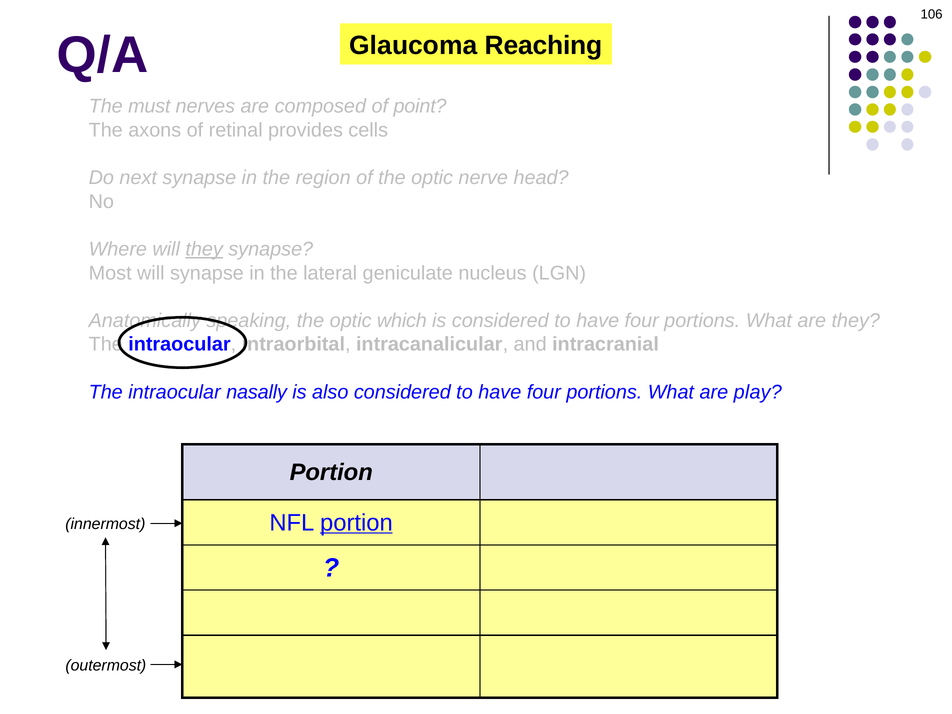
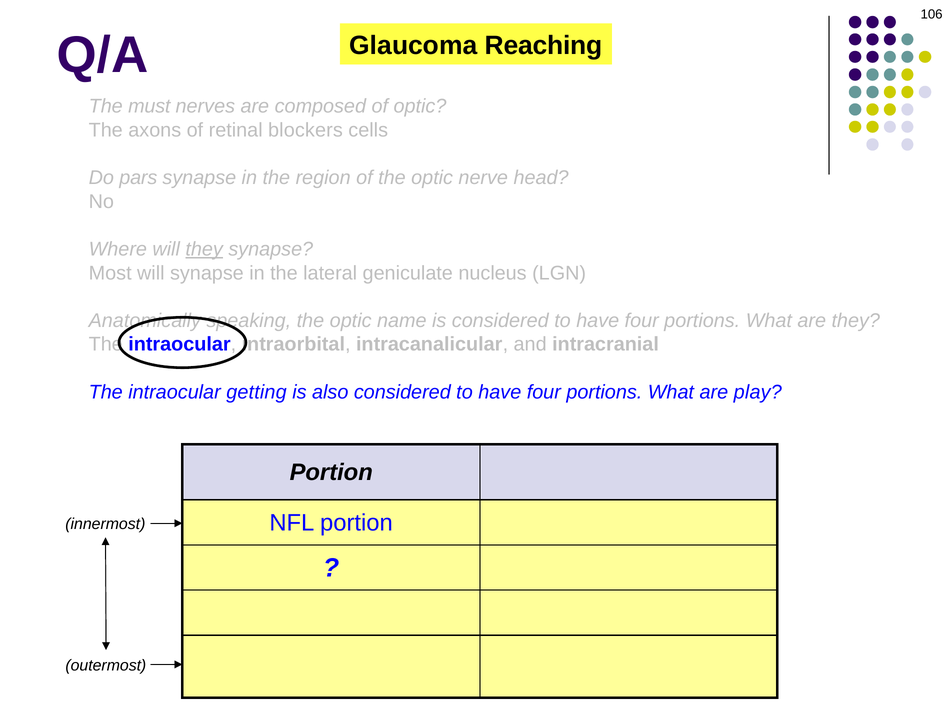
of point: point -> optic (420, 106)
provides: provides -> blockers (305, 130)
next: next -> pars (138, 178)
which: which -> name (402, 321)
nasally: nasally -> getting (256, 392)
portion underline: present -> none (356, 523)
